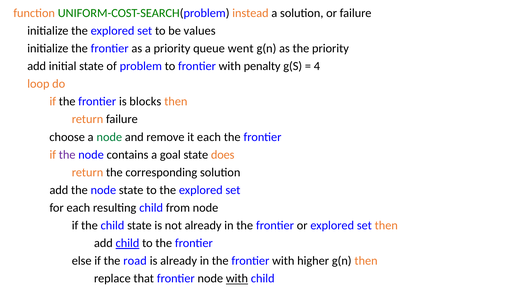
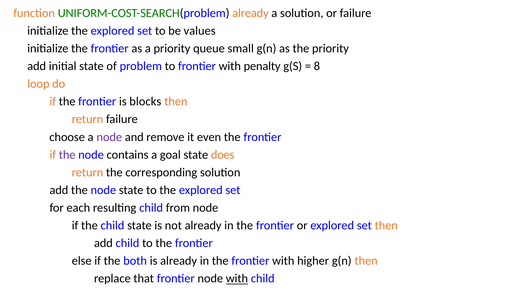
UNIFORM-COST-SEARCH(problem instead: instead -> already (250, 13)
went: went -> small (241, 48)
4: 4 -> 8 (317, 66)
node colour: green -> purple (109, 137)
it each: each -> even (209, 137)
child underline: present -> none (127, 243)
road: road -> both (135, 260)
